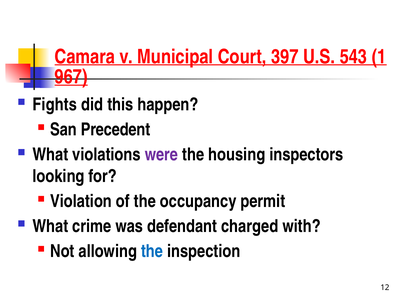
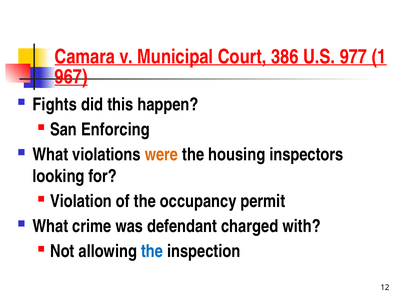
397: 397 -> 386 (285, 57)
543: 543 -> 977 (353, 57)
Precedent: Precedent -> Enforcing (115, 129)
were colour: purple -> orange (161, 154)
